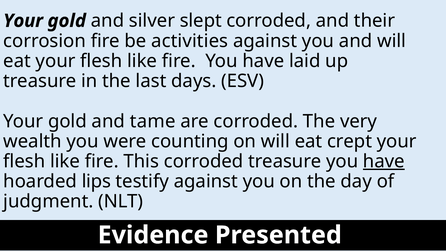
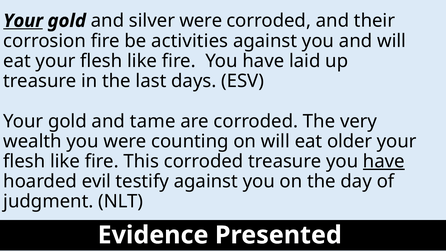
Your underline: none -> present (23, 21)
silver slept: slept -> were (201, 21)
crept: crept -> older (350, 141)
lips: lips -> evil (96, 181)
